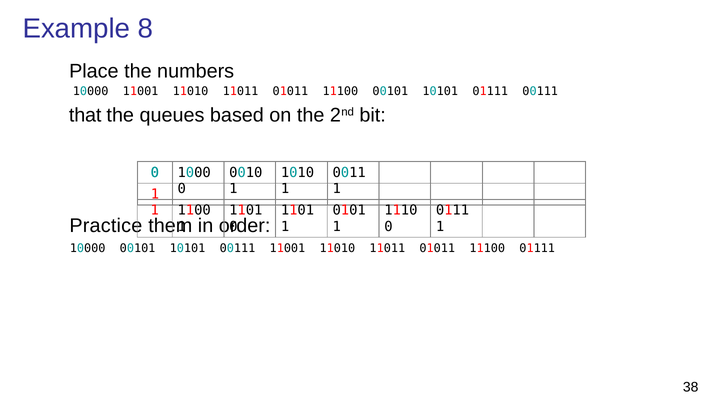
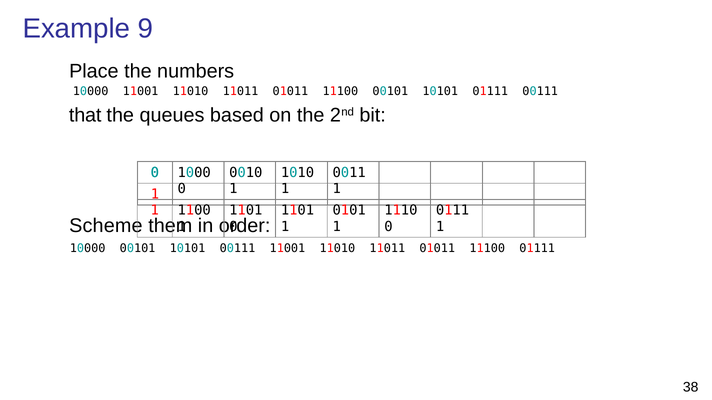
8: 8 -> 9 (146, 29)
Practice: Practice -> Scheme (106, 226)
